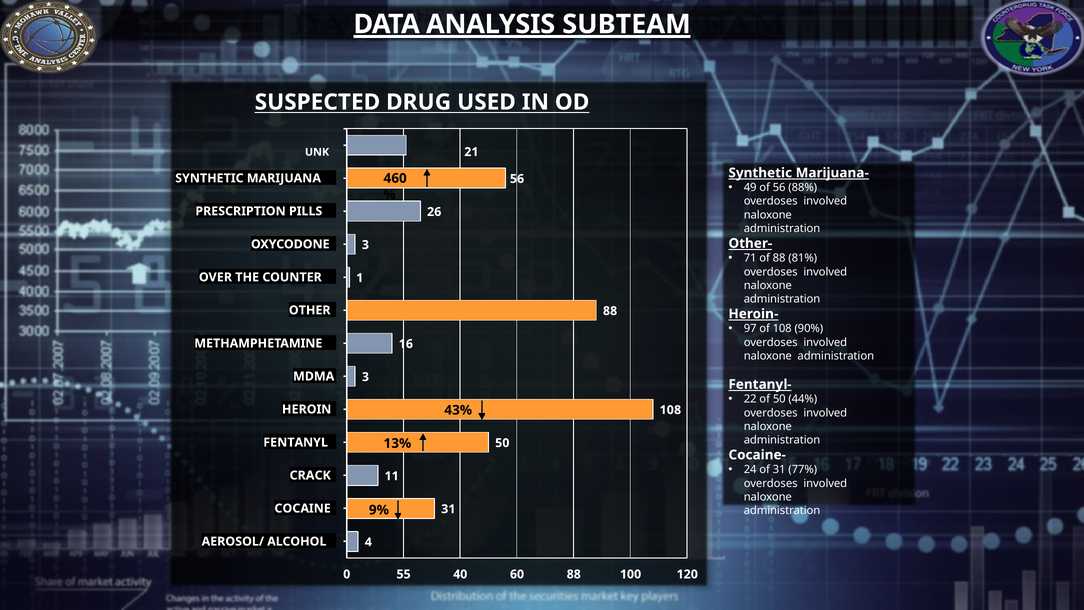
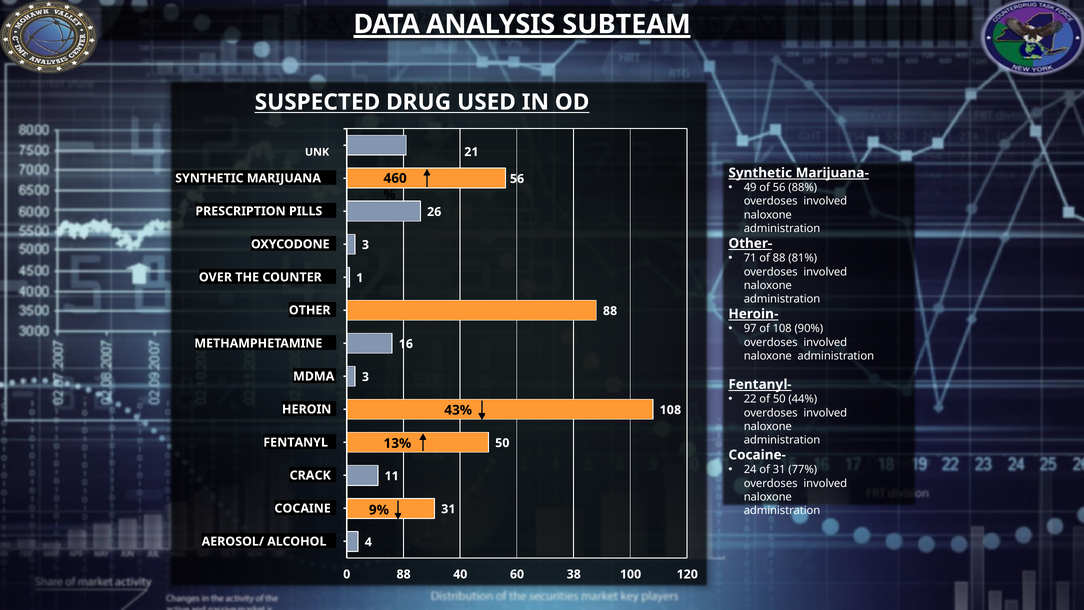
0 55: 55 -> 88 (404, 574)
60 88: 88 -> 38 (574, 574)
